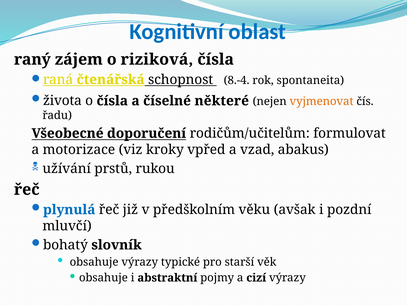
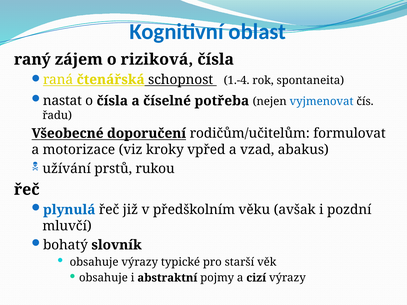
8.-4: 8.-4 -> 1.-4 (237, 80)
života: života -> nastat (62, 101)
některé: některé -> potřeba (222, 101)
vyjmenovat colour: orange -> blue (322, 102)
